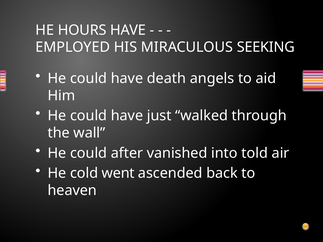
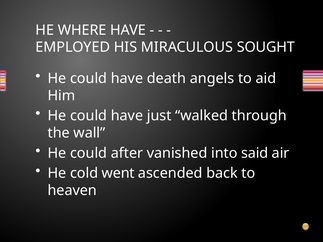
HOURS: HOURS -> WHERE (82, 30)
SEEKING: SEEKING -> SOUGHT (266, 47)
told: told -> said (255, 153)
